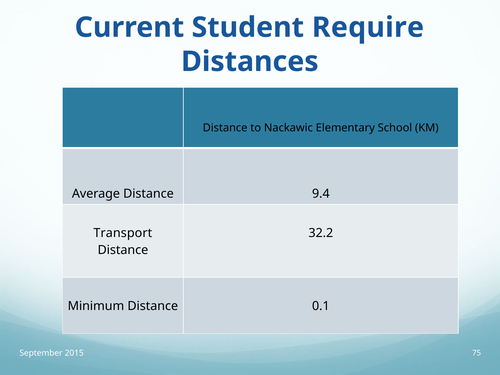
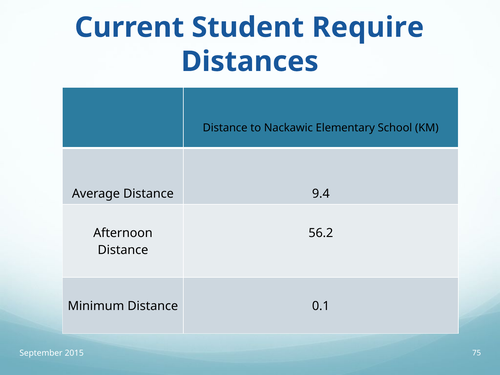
Transport: Transport -> Afternoon (123, 233)
32.2: 32.2 -> 56.2 (321, 233)
